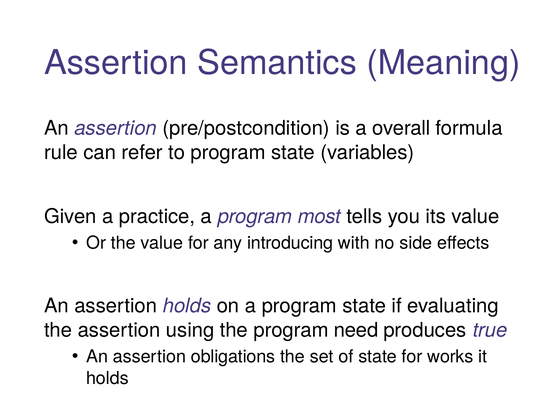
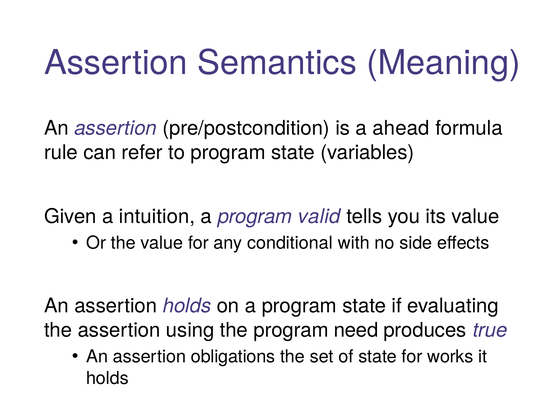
overall: overall -> ahead (401, 128)
practice: practice -> intuition (157, 216)
most: most -> valid (319, 216)
introducing: introducing -> conditional (290, 243)
